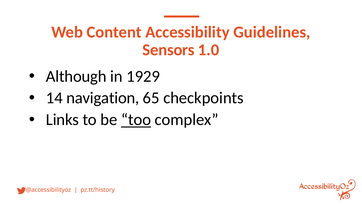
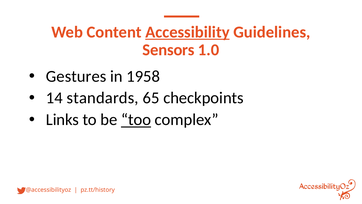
Accessibility underline: none -> present (187, 32)
Although: Although -> Gestures (76, 76)
1929: 1929 -> 1958 (143, 76)
navigation: navigation -> standards (103, 98)
